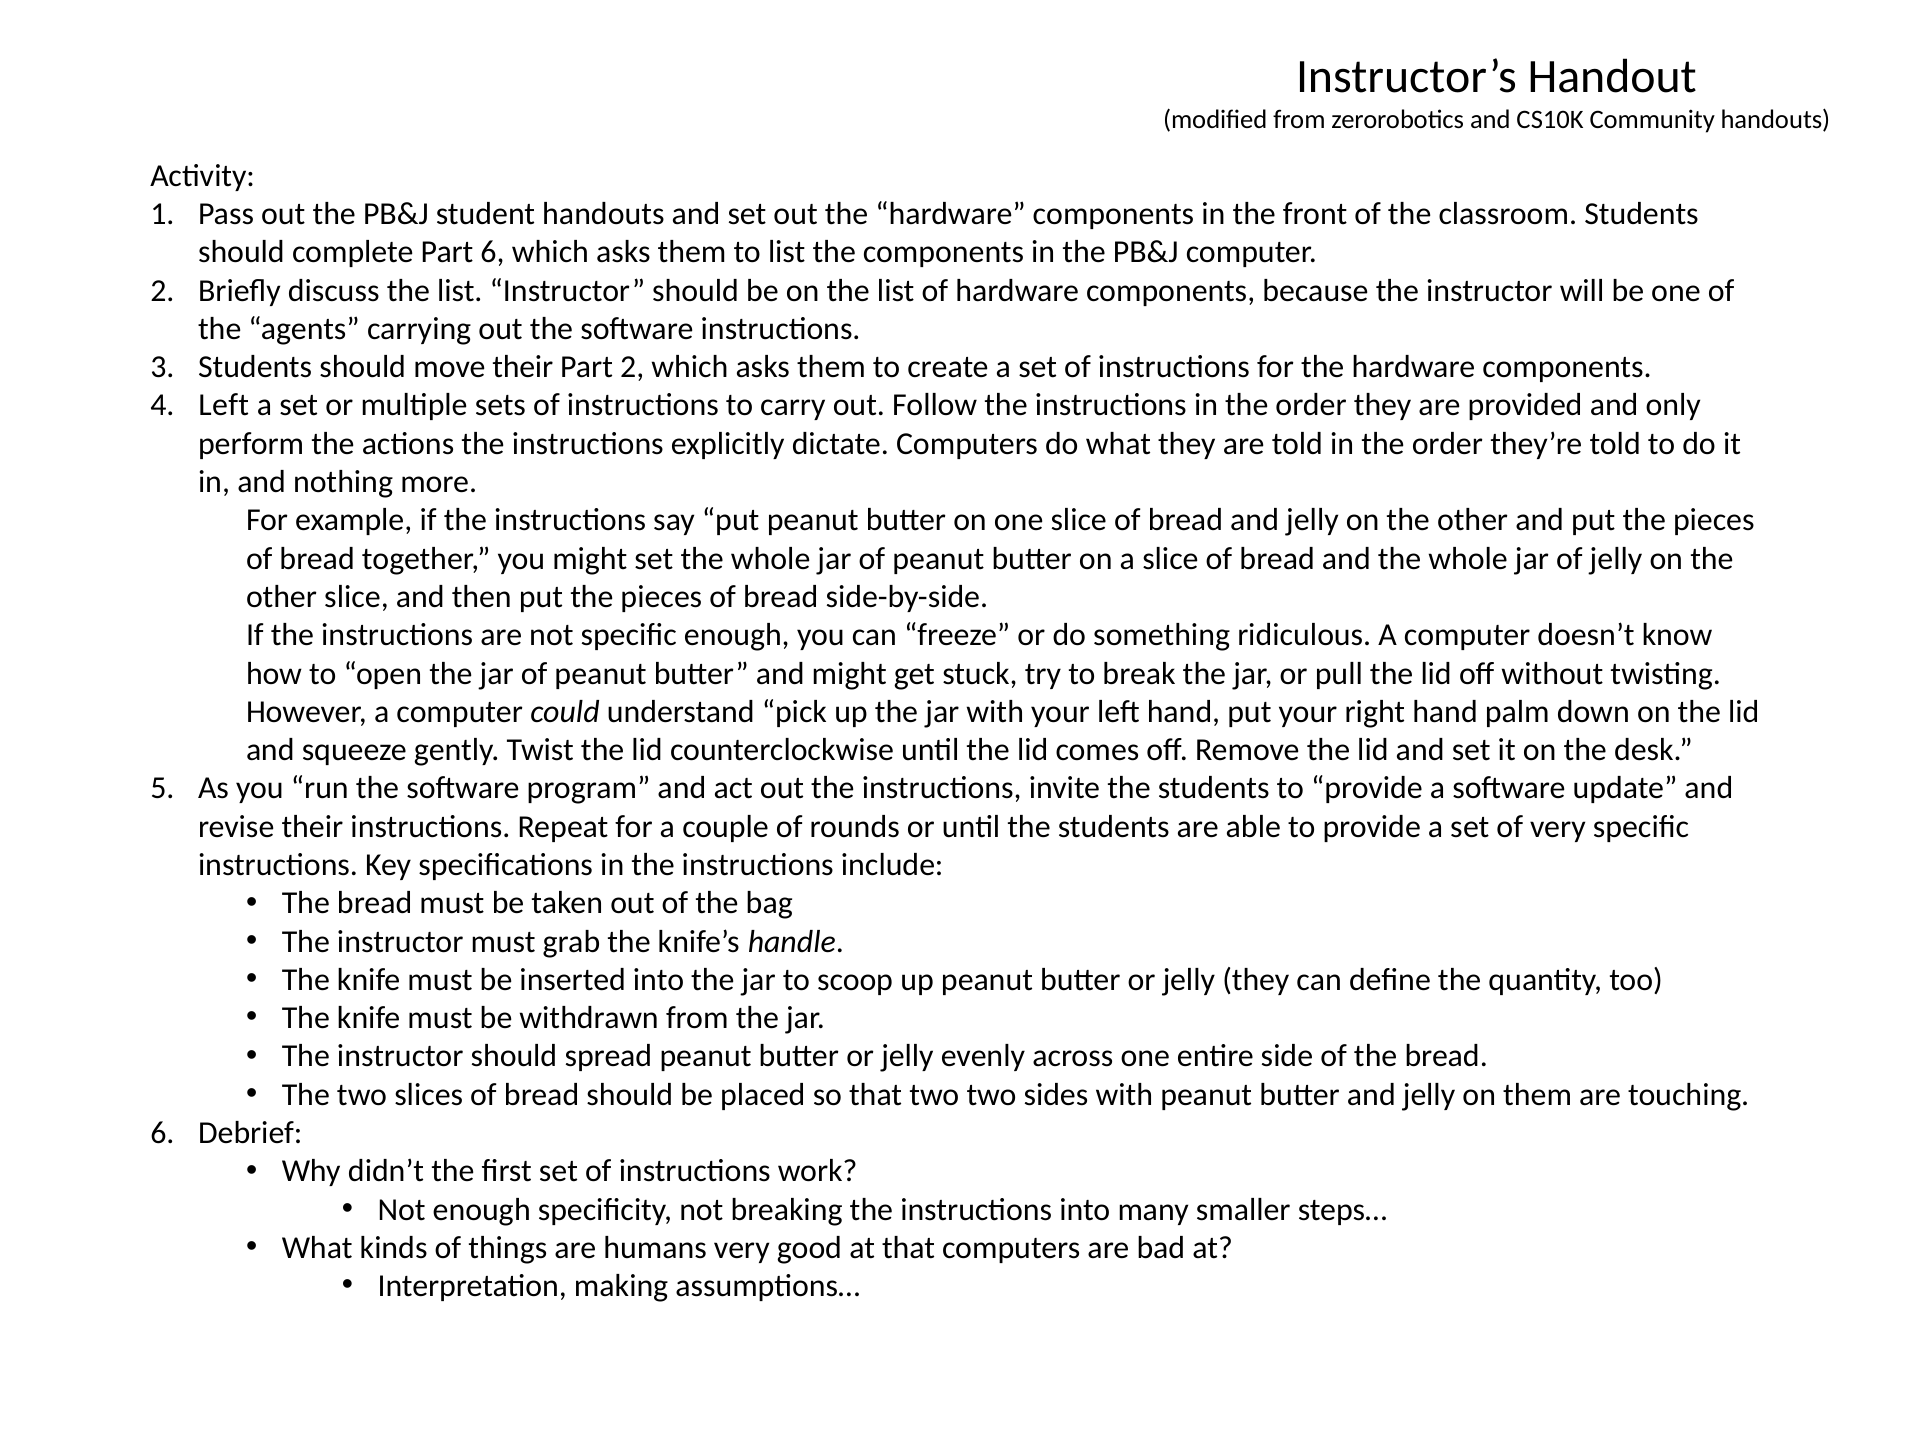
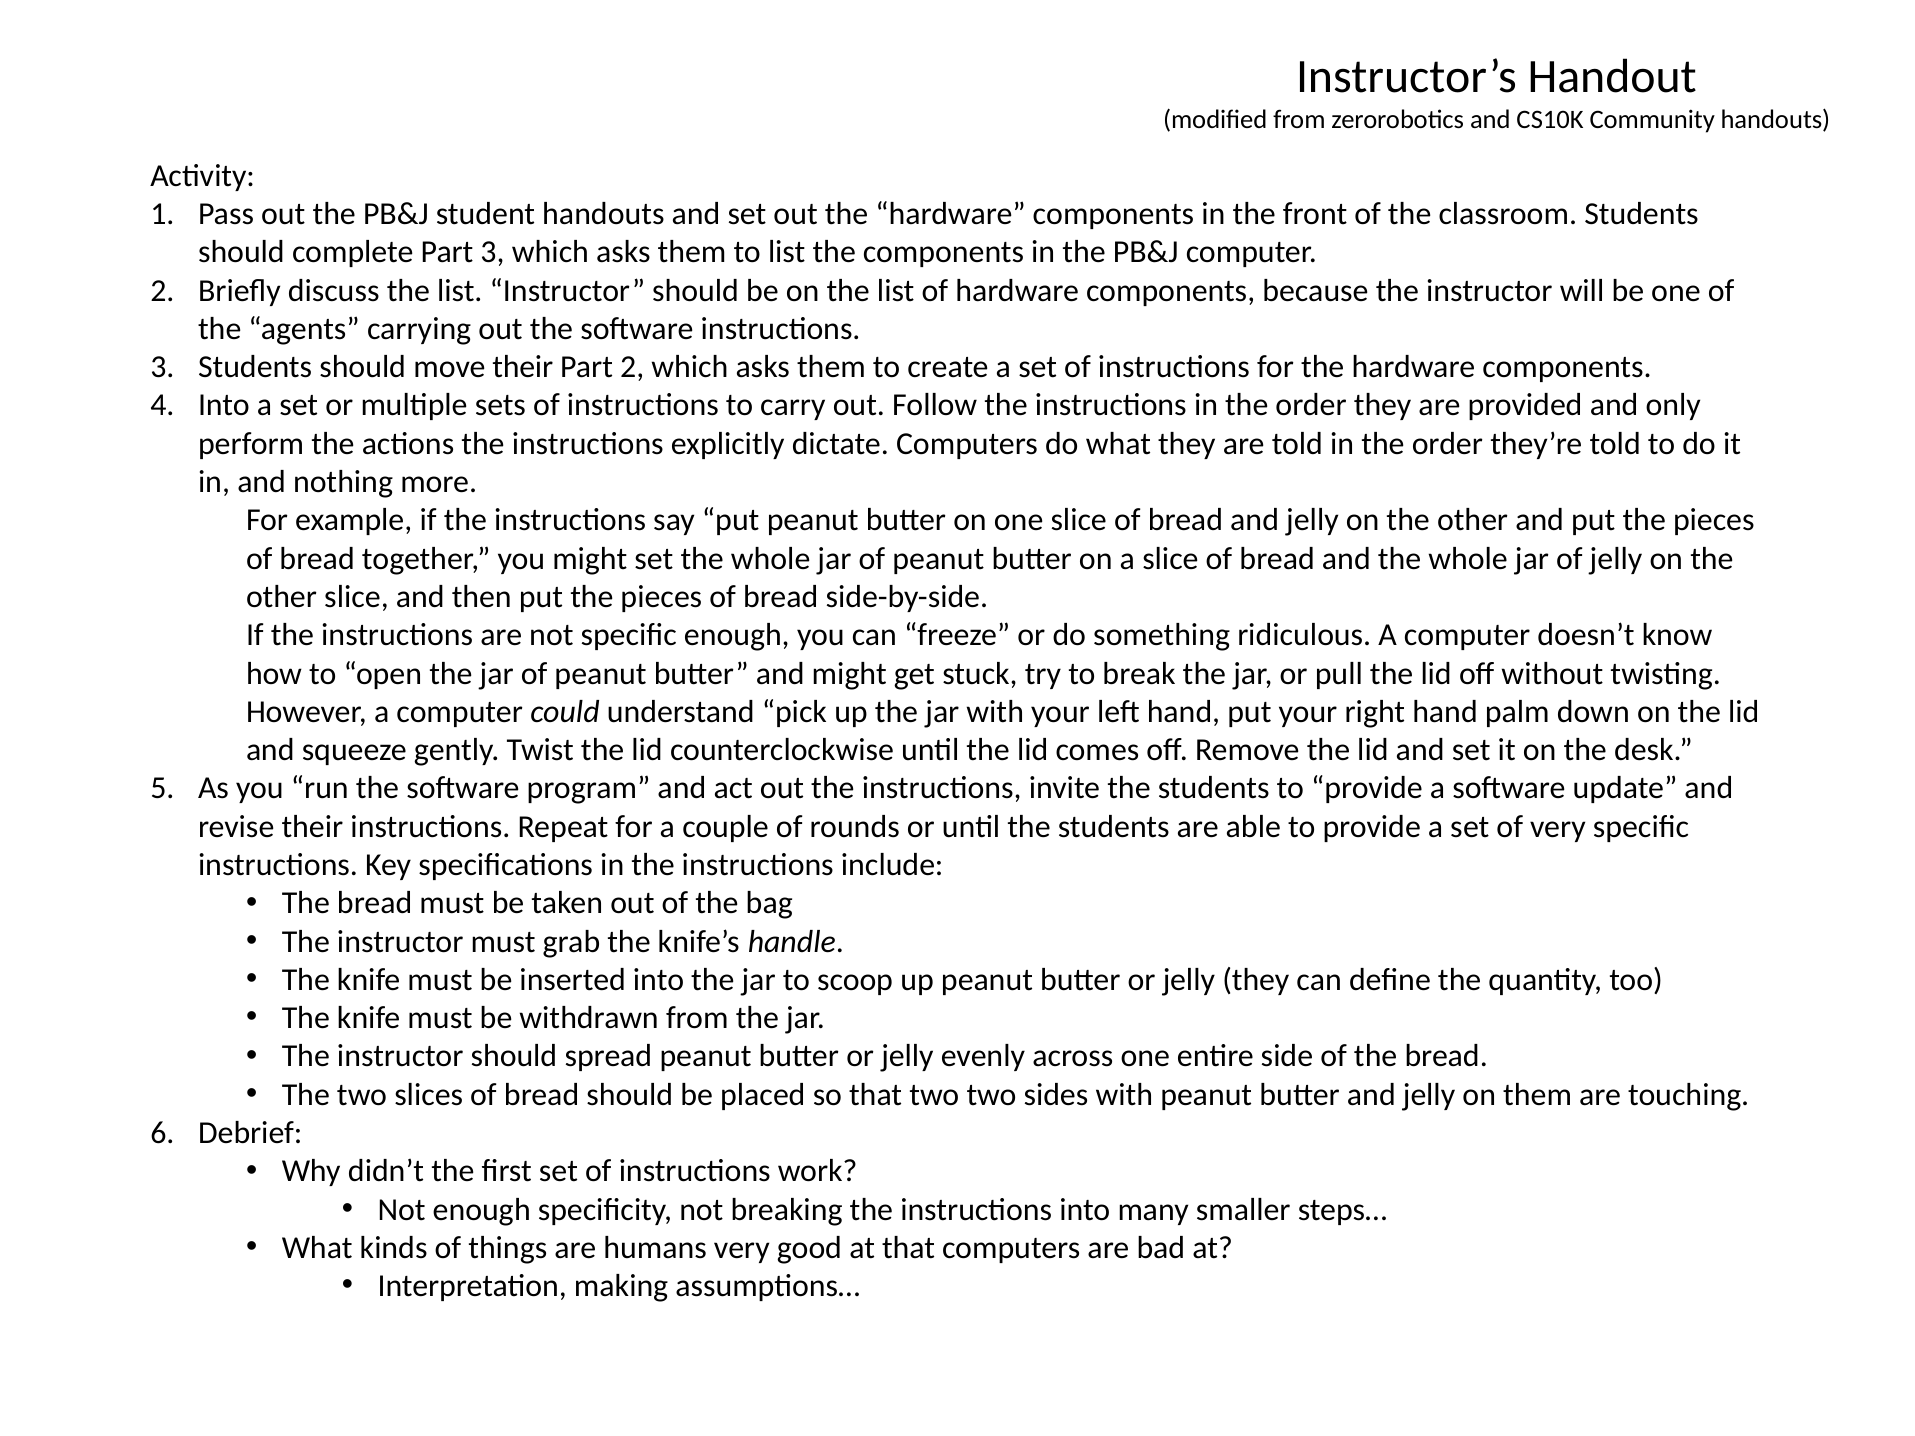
Part 6: 6 -> 3 (493, 252)
Left: Left -> Into (224, 405)
